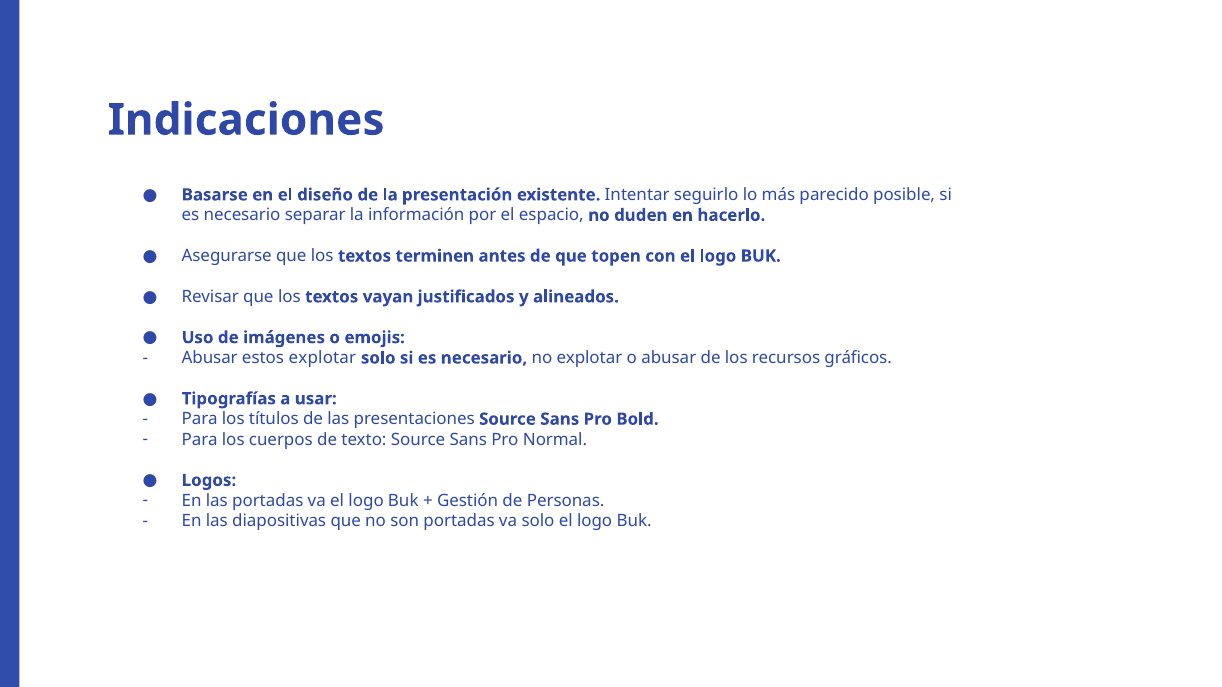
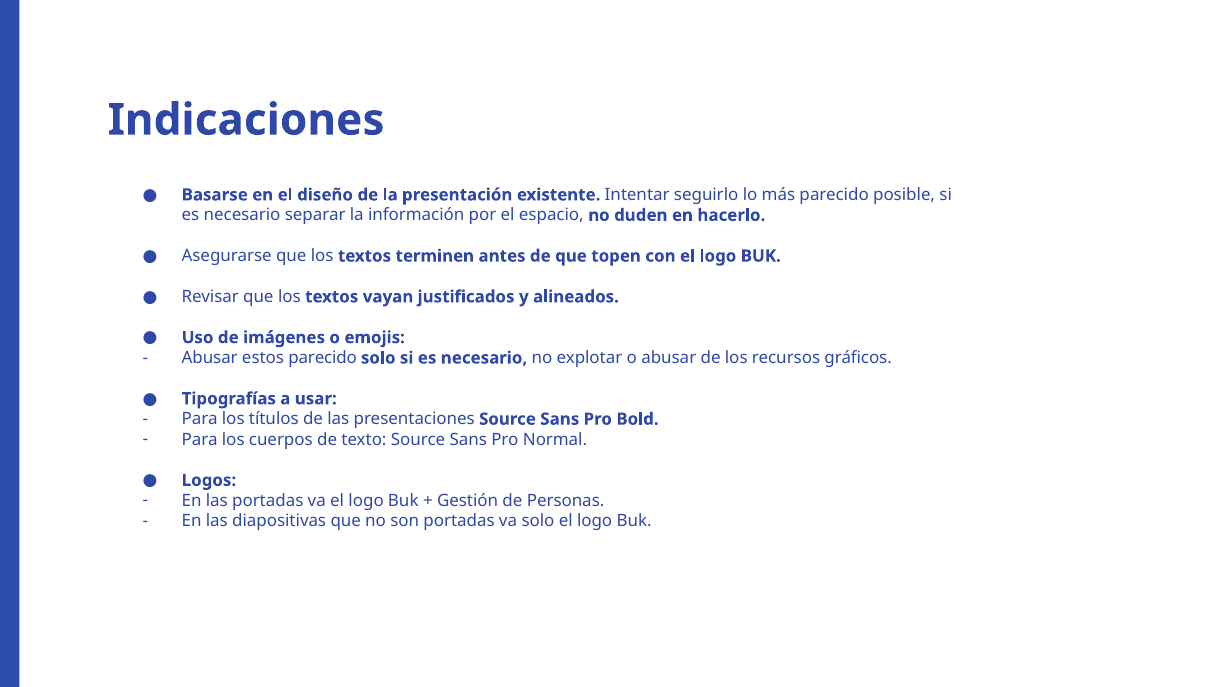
estos explotar: explotar -> parecido (323, 358)
